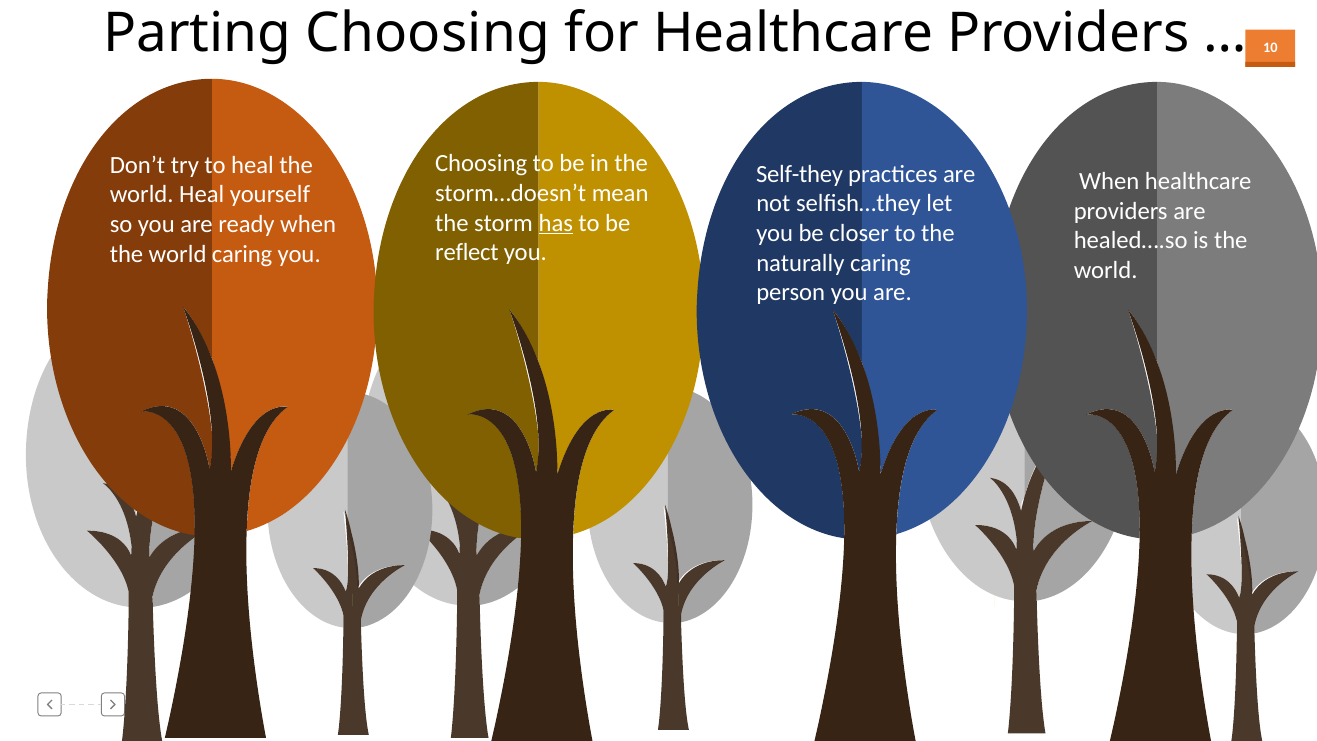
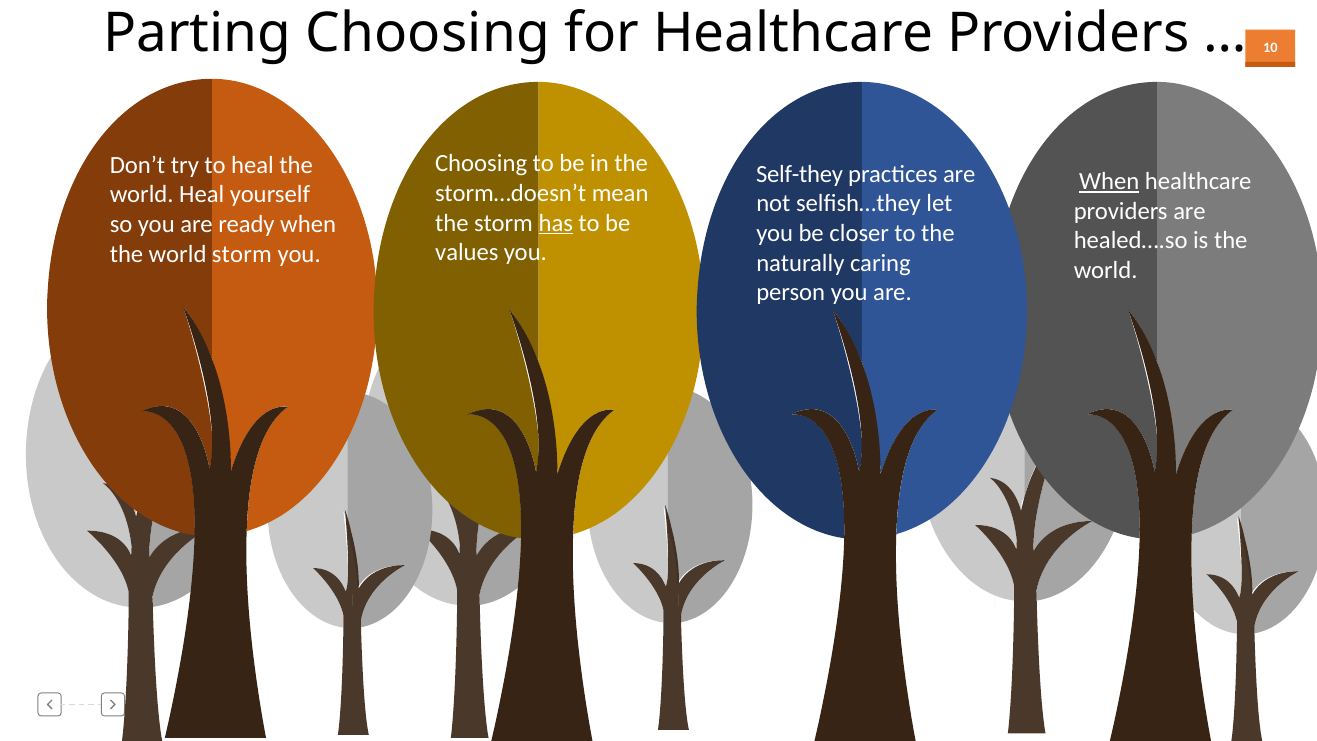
When underline: none -> present (1109, 182)
reflect: reflect -> values (467, 253)
world caring: caring -> storm (242, 254)
